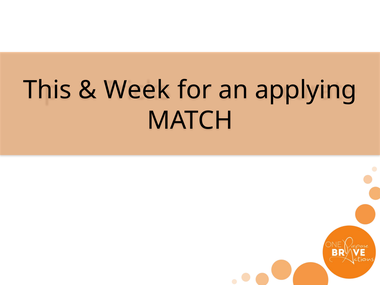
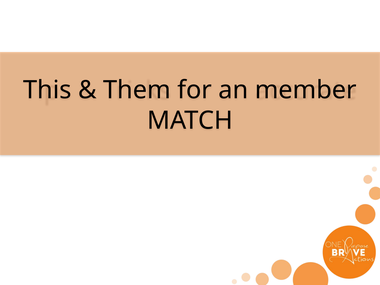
Week: Week -> Them (137, 90)
applying: applying -> member (306, 90)
